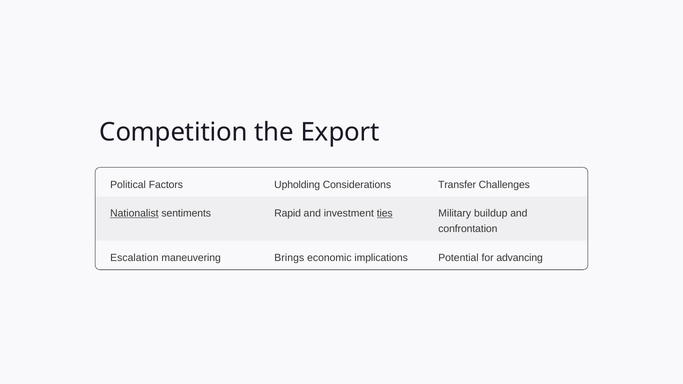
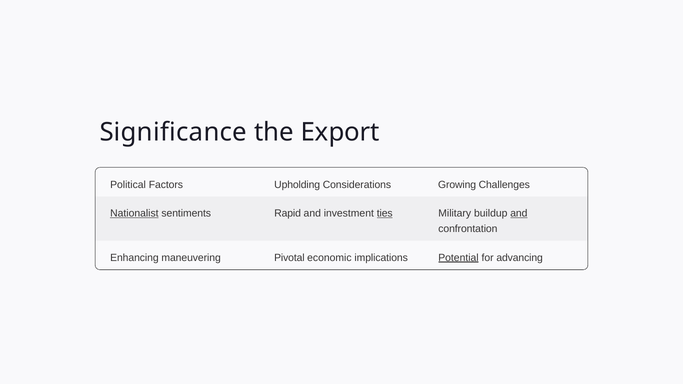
Competition: Competition -> Significance (173, 132)
Transfer: Transfer -> Growing (457, 185)
and underline: none -> present (519, 213)
Escalation: Escalation -> Enhancing (134, 258)
Brings: Brings -> Pivotal (289, 258)
Potential underline: none -> present (458, 258)
